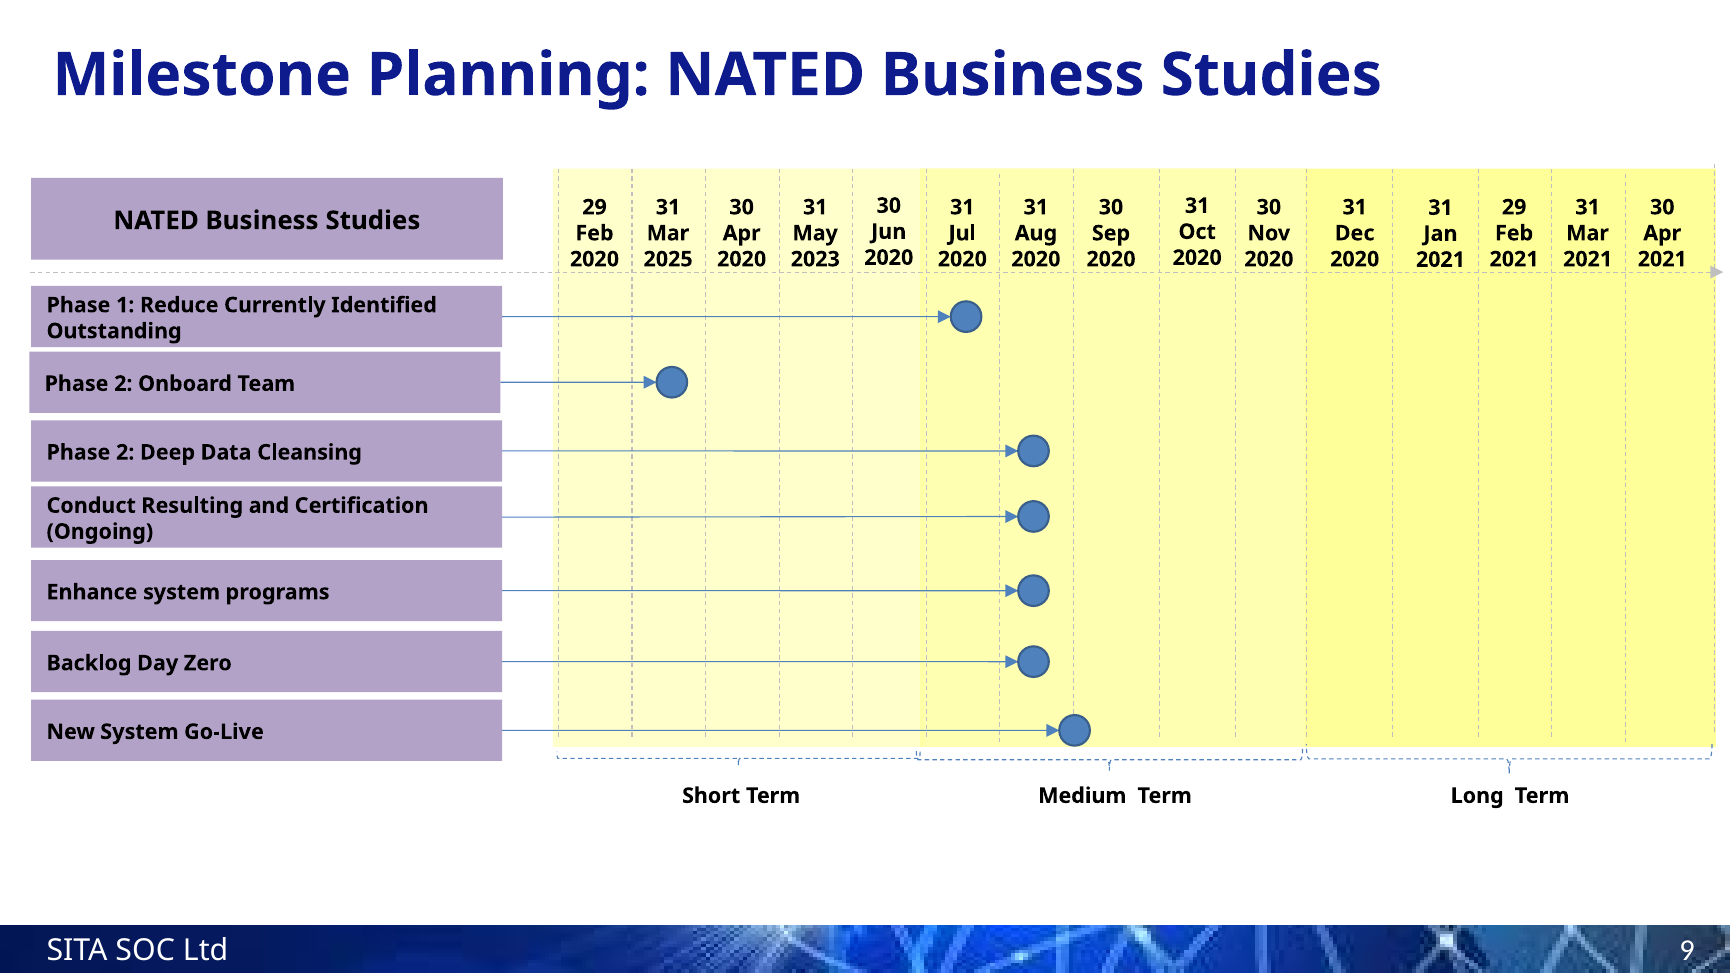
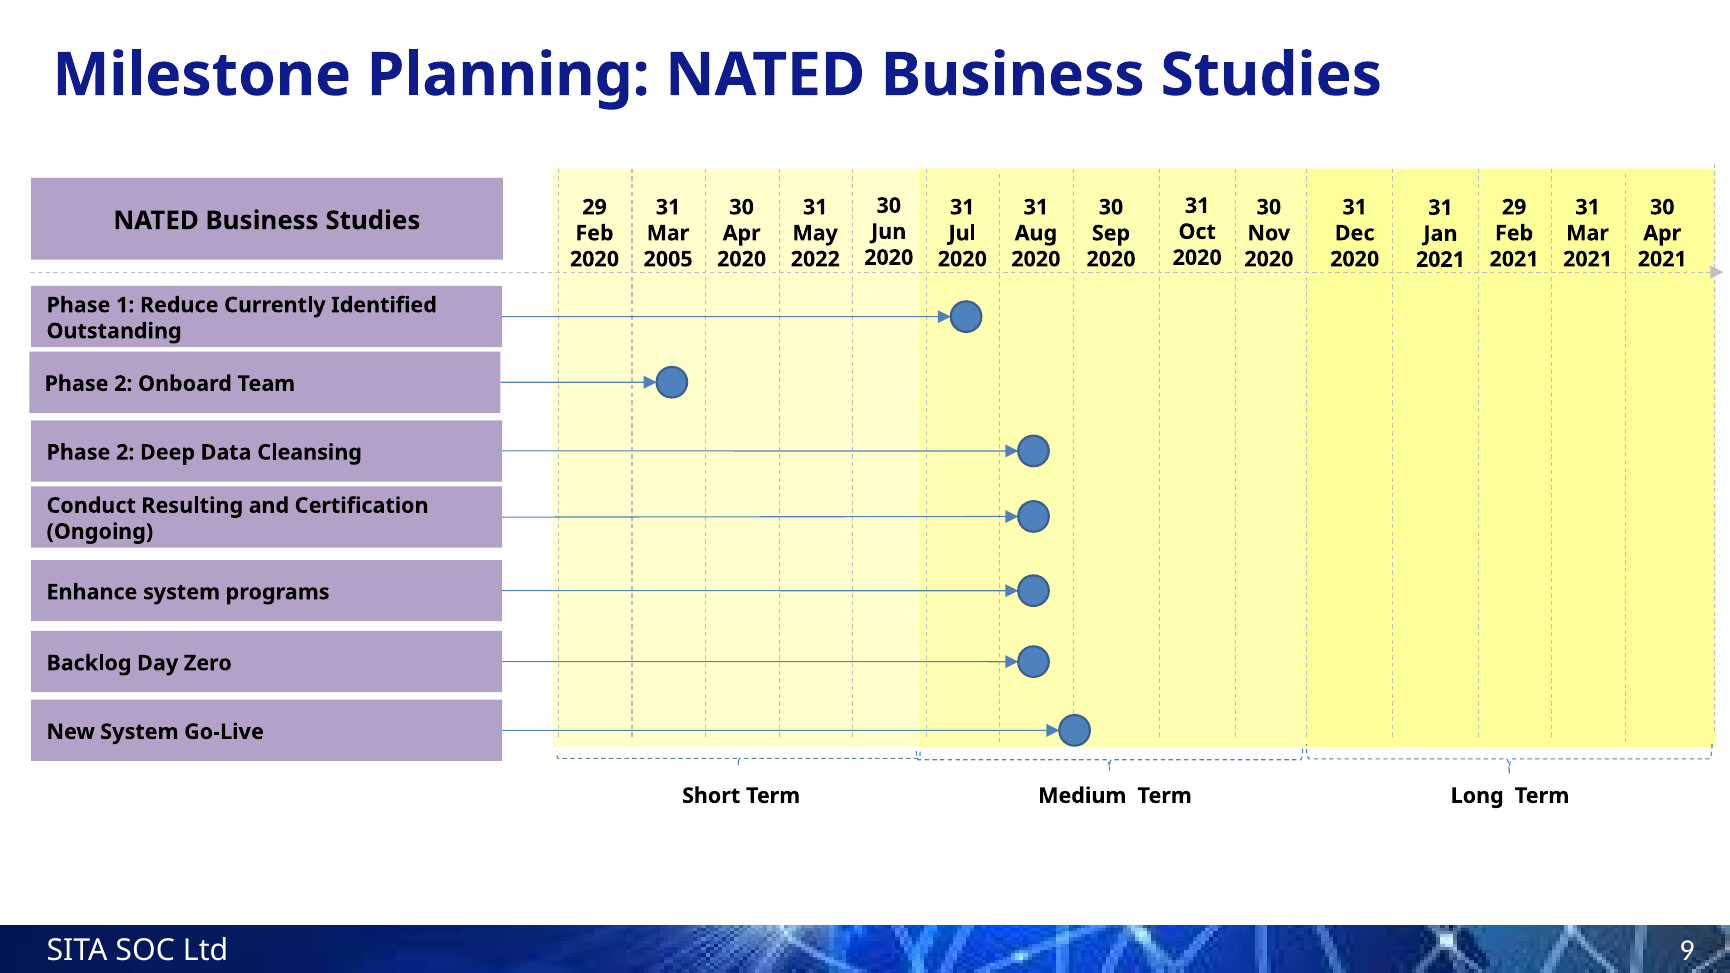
2025: 2025 -> 2005 (668, 259)
2023: 2023 -> 2022 (815, 259)
